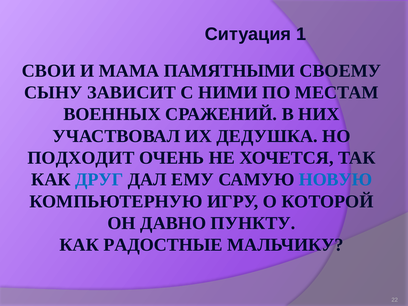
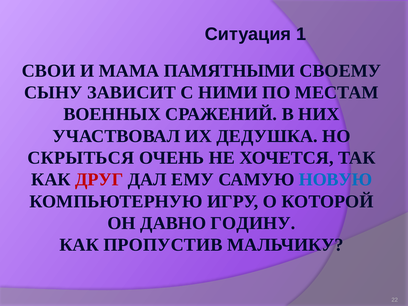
ПОДХОДИТ: ПОДХОДИТ -> СКРЫТЬСЯ (81, 158)
ДРУГ colour: blue -> red (99, 180)
ПУНКТУ: ПУНКТУ -> ГОДИНУ (253, 223)
РАДОСТНЫЕ: РАДОСТНЫЕ -> ПРОПУСТИВ (163, 245)
